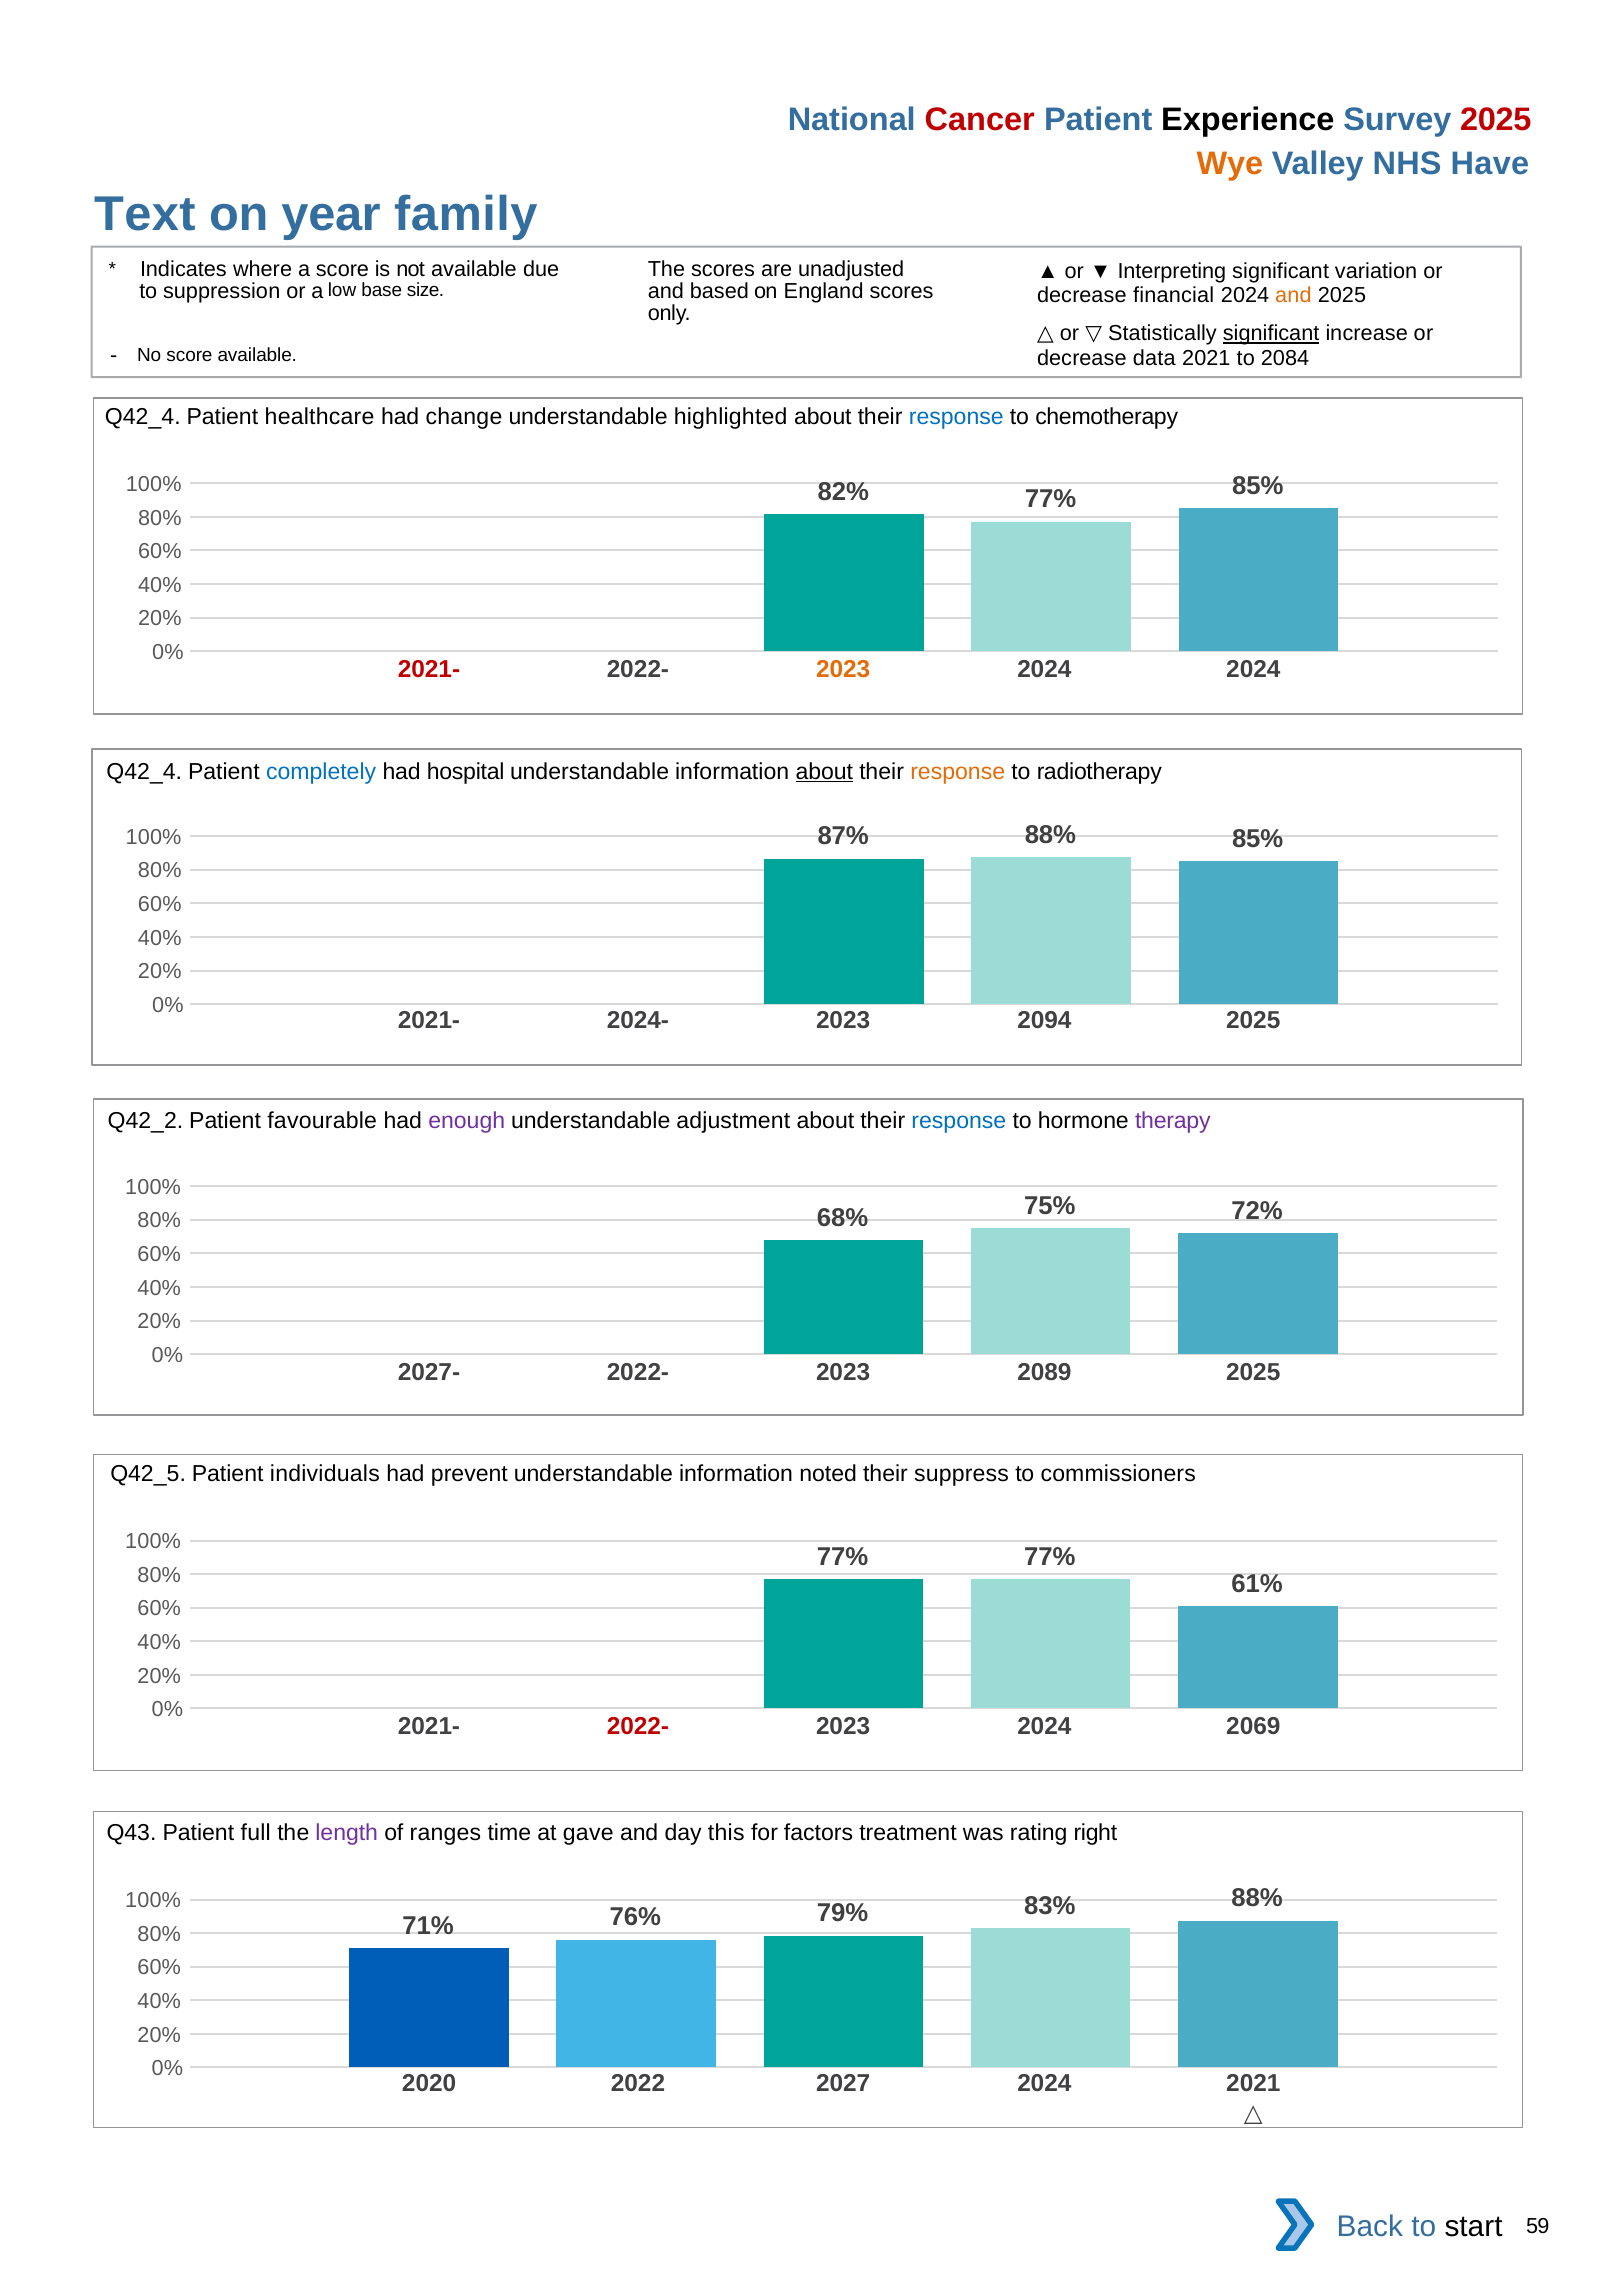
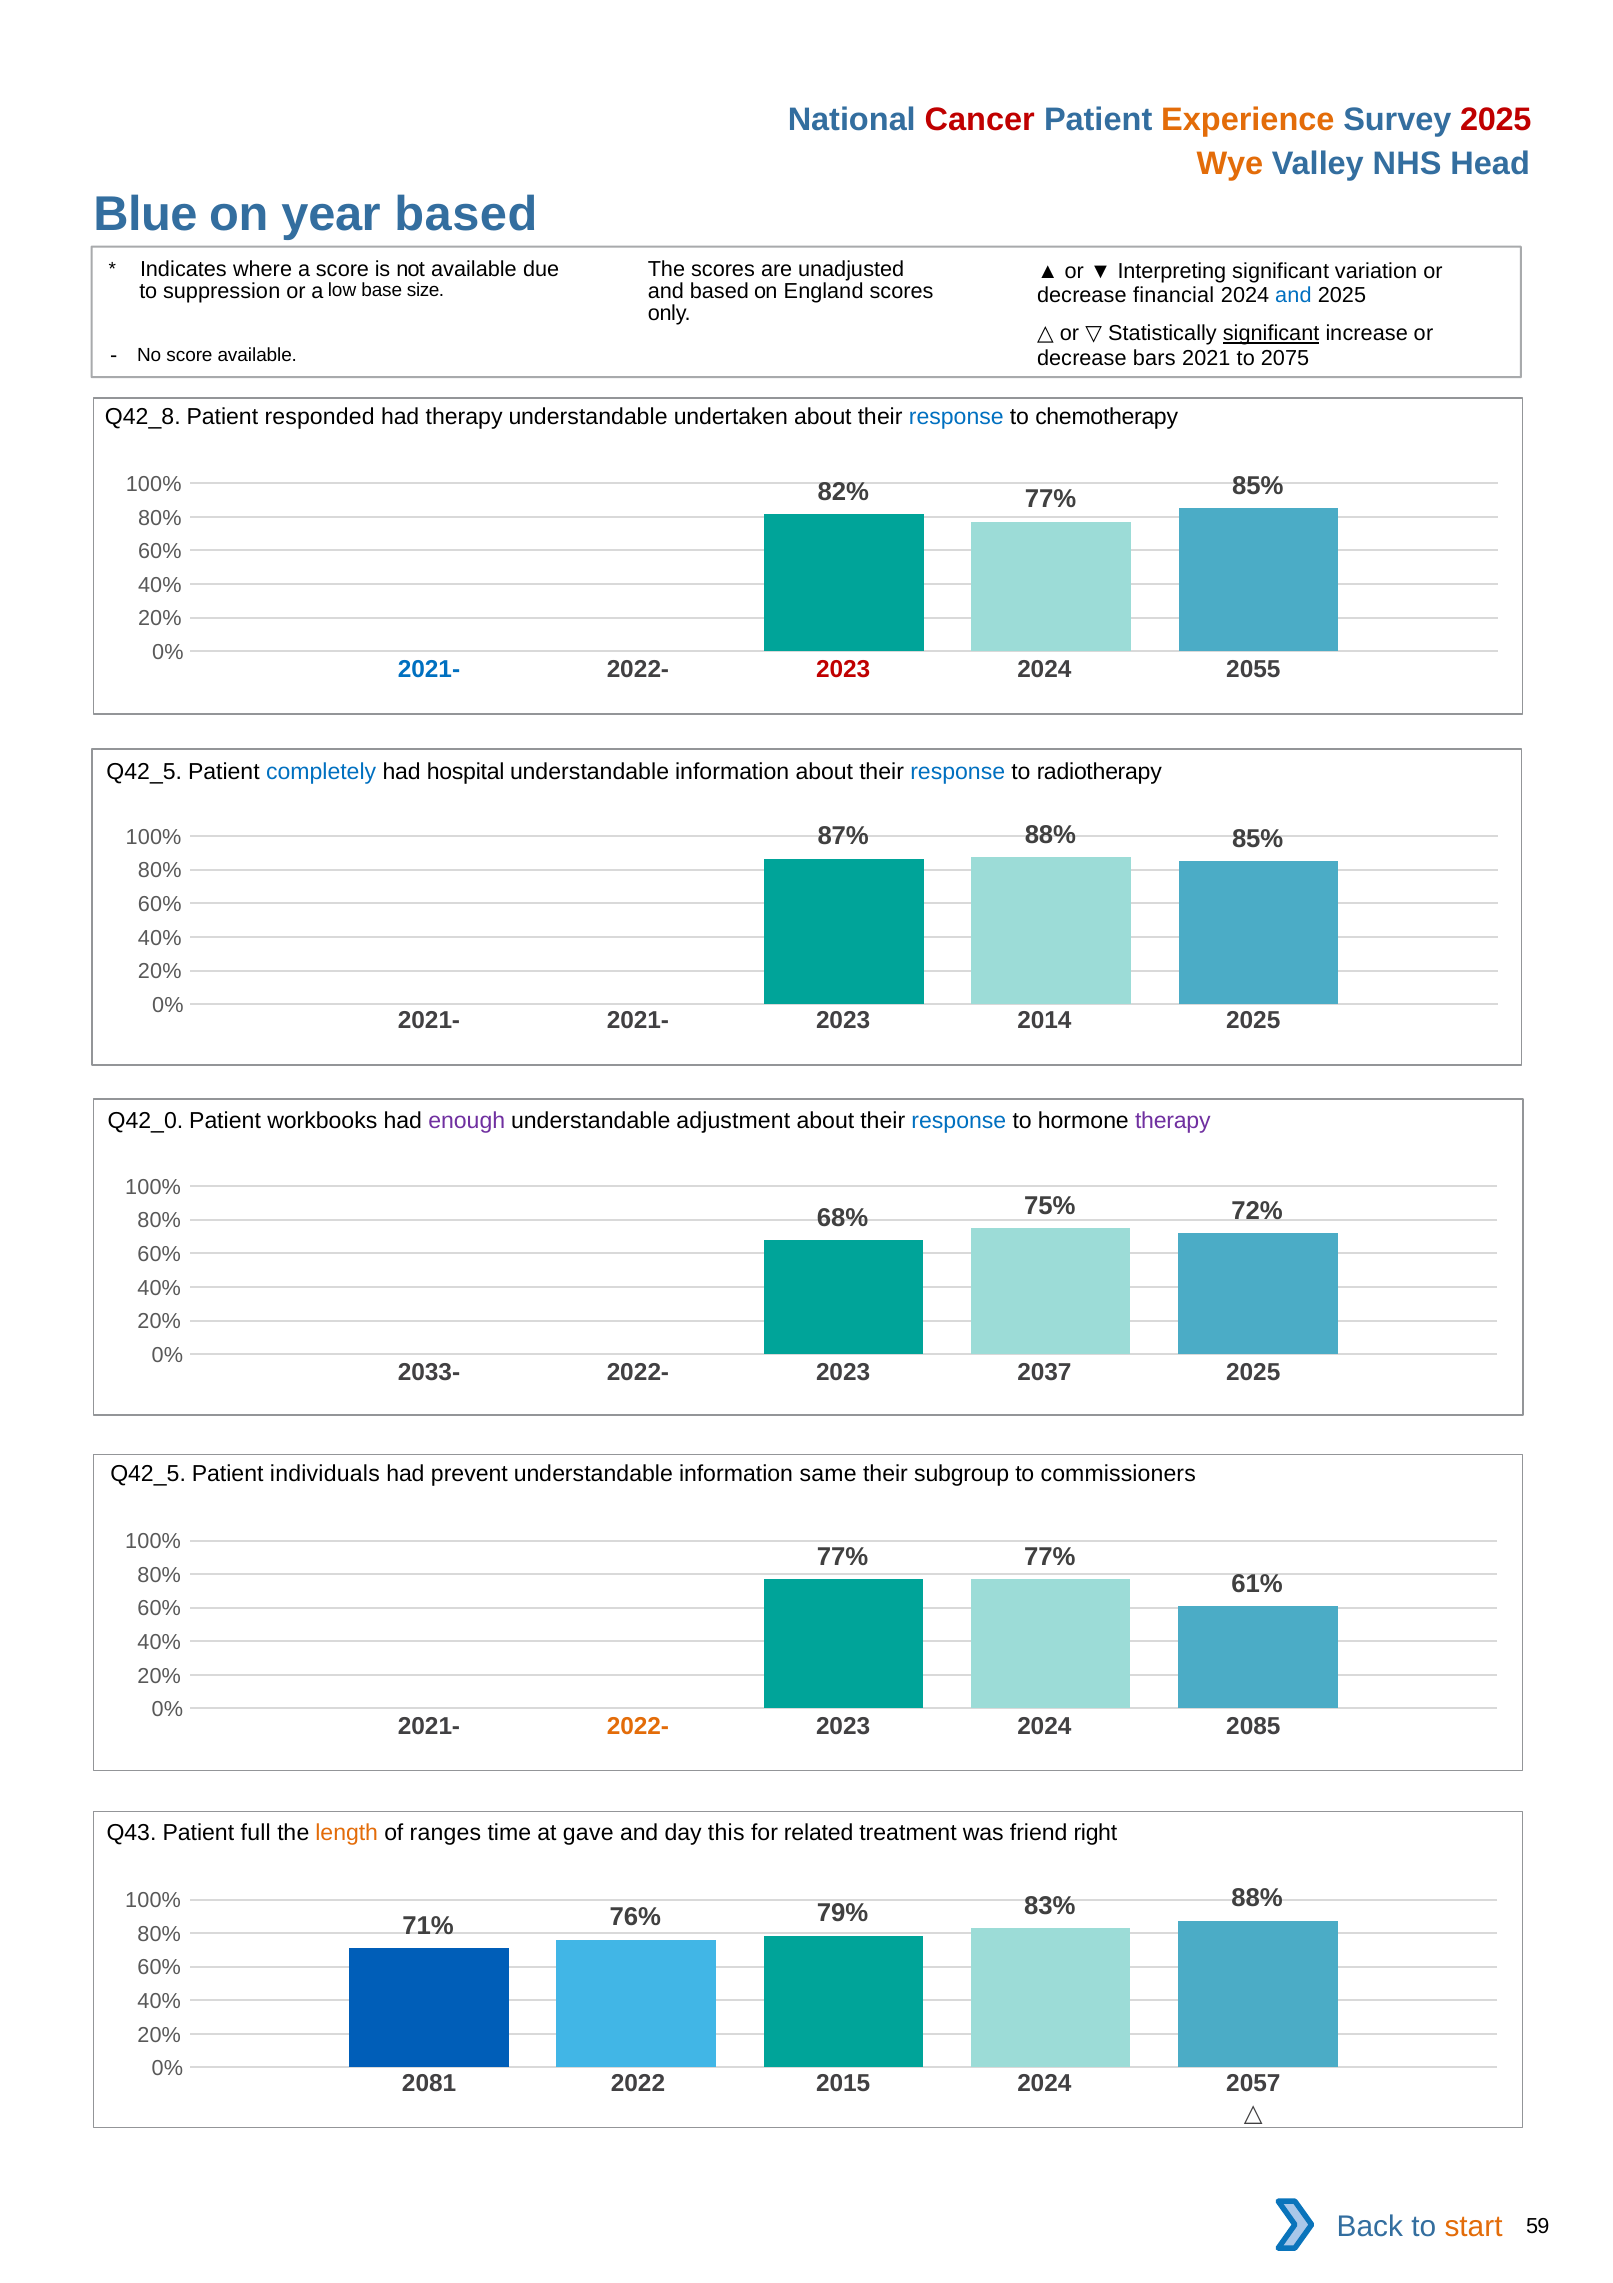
Experience colour: black -> orange (1248, 120)
Have: Have -> Head (1490, 164)
Text: Text -> Blue (145, 214)
year family: family -> based (466, 214)
and colour: orange -> blue (1293, 296)
data: data -> bars (1154, 358)
2084: 2084 -> 2075 (1285, 358)
Q42_4: Q42_4 -> Q42_8 (143, 417)
healthcare: healthcare -> responded (320, 417)
had change: change -> therapy (464, 417)
highlighted: highlighted -> undertaken (731, 417)
2021- colour: red -> blue (429, 669)
2023 colour: orange -> red (843, 669)
2024 2024: 2024 -> 2055 (1253, 669)
Q42_4: Q42_4 -> Q42_5 (144, 772)
about underline: present -> none (824, 772)
response colour: orange -> blue (958, 772)
2021- 2024-: 2024- -> 2021- (638, 1020)
2094: 2094 -> 2014 (1044, 1020)
Q42_2: Q42_2 -> Q42_0 (145, 1121)
favourable: favourable -> workbooks (322, 1121)
2027-: 2027- -> 2033- (429, 1372)
2089: 2089 -> 2037 (1044, 1372)
noted: noted -> same (828, 1474)
suppress: suppress -> subgroup (962, 1474)
2022- colour: red -> orange (638, 1726)
2069: 2069 -> 2085 (1253, 1726)
length colour: purple -> orange (347, 1832)
factors: factors -> related (819, 1832)
rating: rating -> friend (1039, 1832)
2020: 2020 -> 2081 (429, 2084)
2027: 2027 -> 2015 (843, 2084)
2024 2021: 2021 -> 2057 (1253, 2084)
start colour: black -> orange (1474, 2226)
